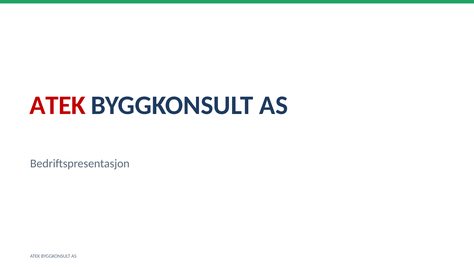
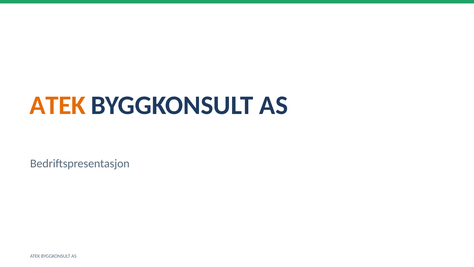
ATEK colour: red -> orange (58, 105)
